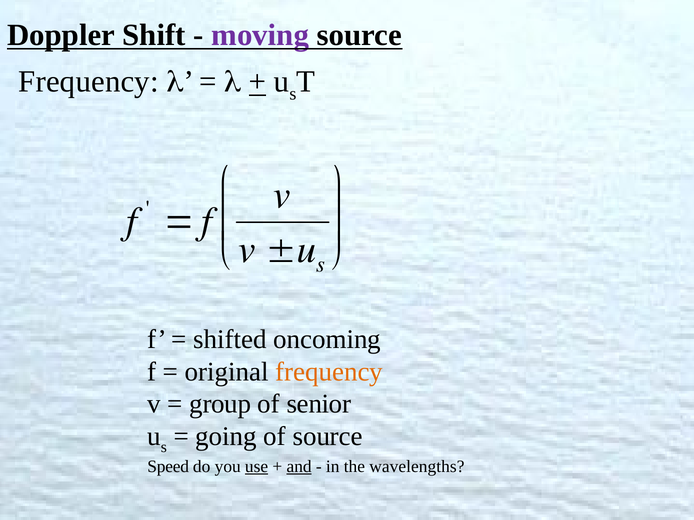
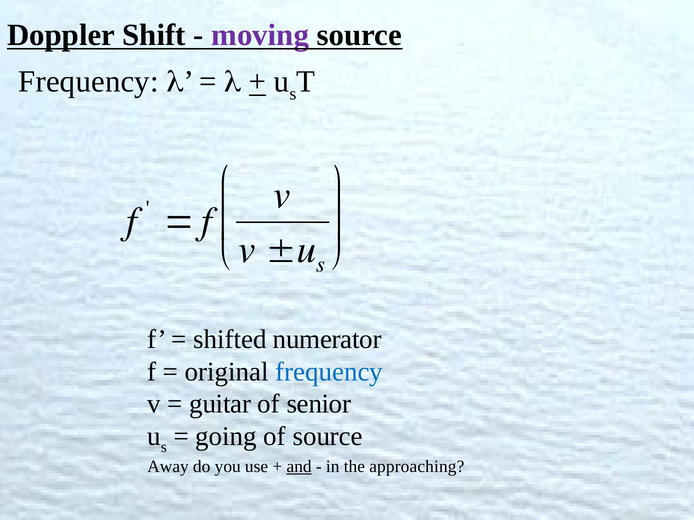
oncoming: oncoming -> numerator (327, 340)
frequency colour: orange -> blue (329, 372)
group: group -> guitar (220, 404)
Speed: Speed -> Away (168, 467)
use underline: present -> none (257, 467)
wavelengths: wavelengths -> approaching (417, 467)
